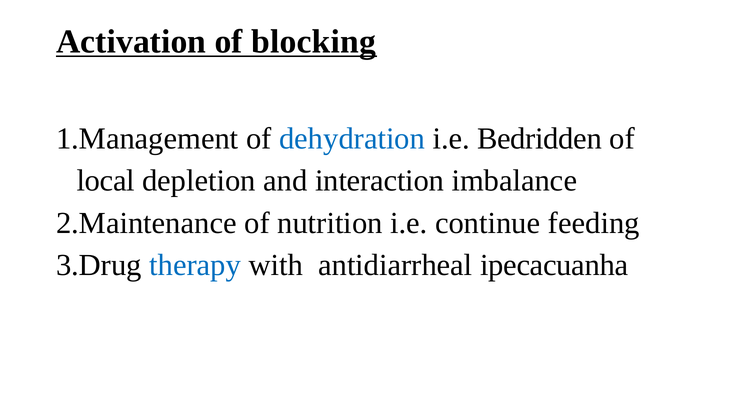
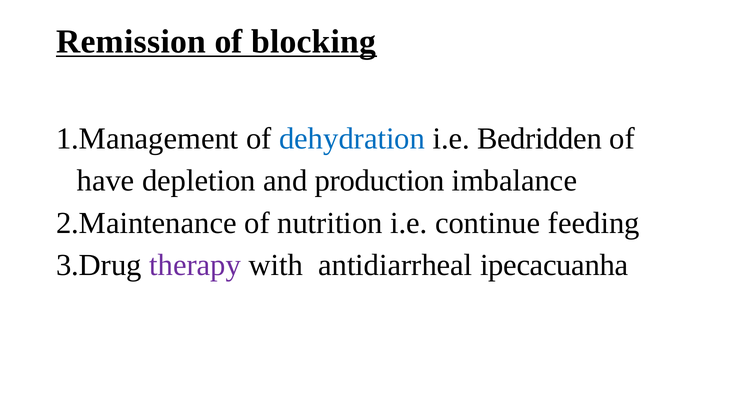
Activation: Activation -> Remission (131, 42)
local: local -> have (106, 181)
interaction: interaction -> production (380, 181)
therapy colour: blue -> purple (195, 266)
